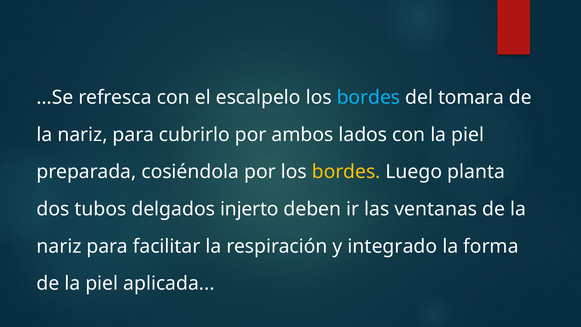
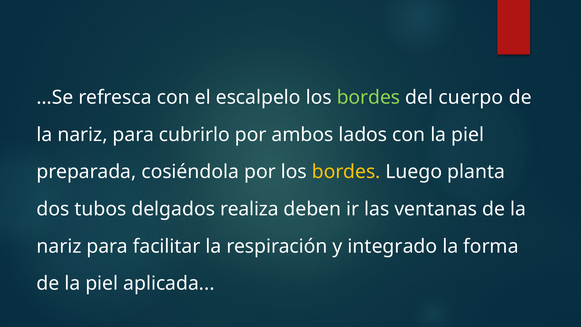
bordes colour: light blue -> light green (368, 97)
tomara: tomara -> cuerpo (471, 97)
injerto: injerto -> realiza (249, 209)
